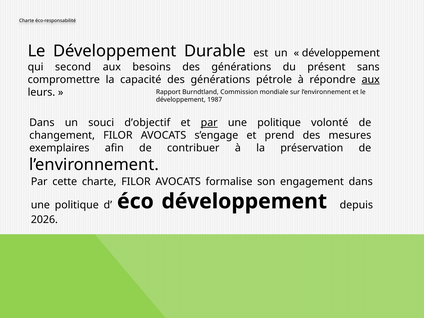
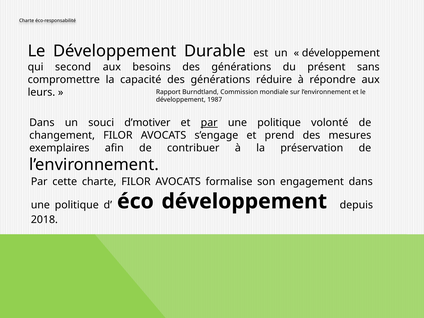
pétrole: pétrole -> réduire (274, 80)
aux underline: present -> none (371, 80)
d’objectif: d’objectif -> d’motiver (147, 123)
2026: 2026 -> 2018 (44, 220)
